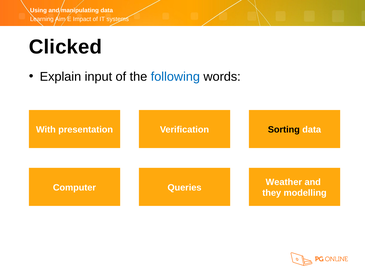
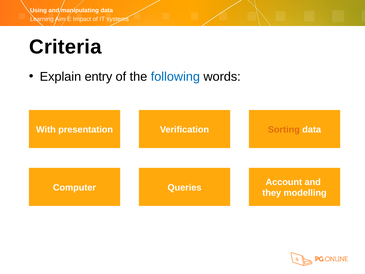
Clicked: Clicked -> Criteria (65, 47)
input: input -> entry (98, 77)
Sorting colour: black -> orange (284, 130)
Weather: Weather -> Account (284, 182)
